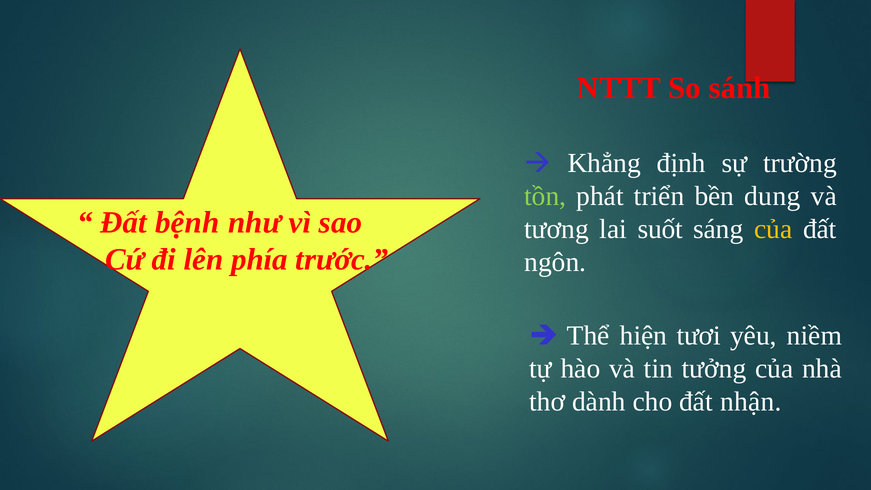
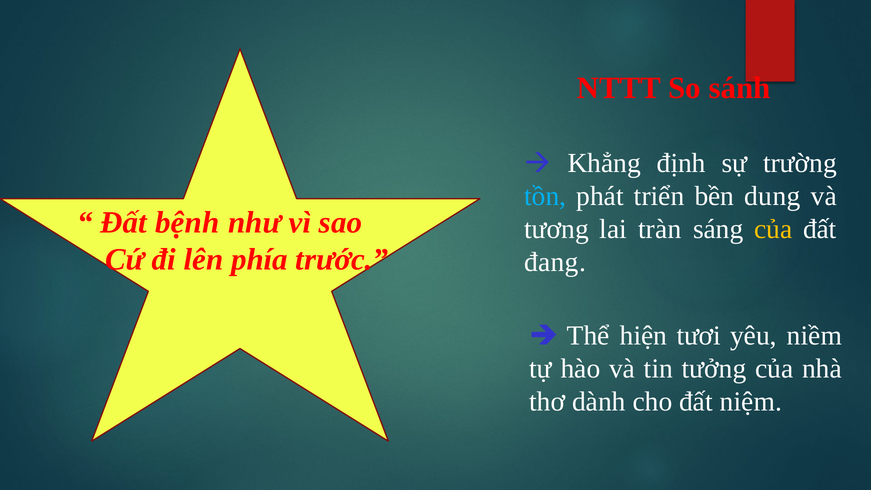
tồn colour: light green -> light blue (545, 196)
suốt: suốt -> tràn (660, 229)
ngôn: ngôn -> đang (555, 262)
nhận: nhận -> niệm (751, 402)
